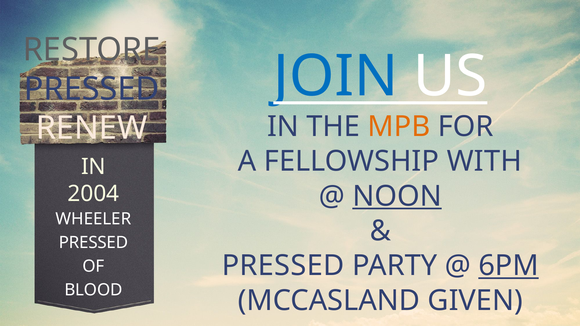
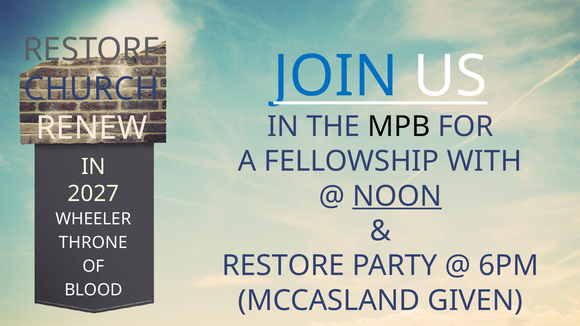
PRESSED: PRESSED -> CHURCH (91, 89)
MPB colour: orange -> black (399, 127)
2004: 2004 -> 2027 (93, 194)
PRESSED: PRESSED -> THRONE (93, 243)
PRESSED: PRESSED -> RESTORE (283, 266)
6PM underline: present -> none (509, 266)
